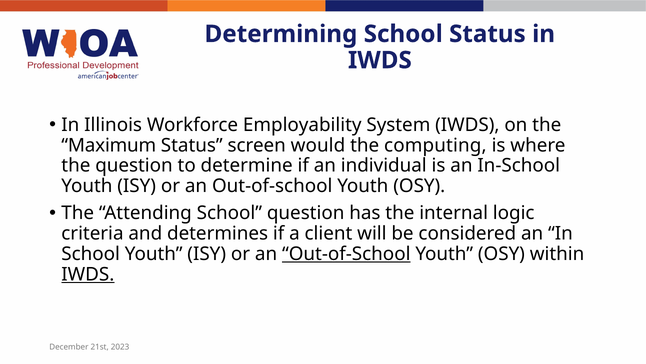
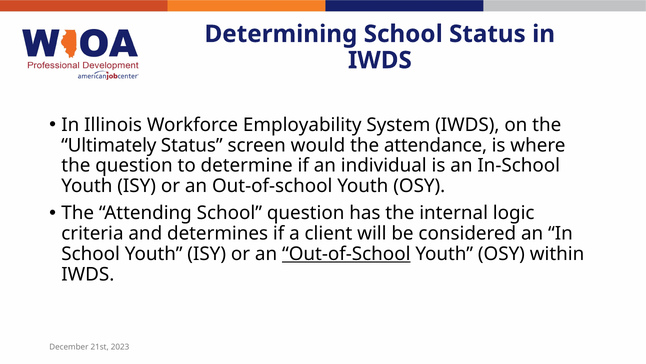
Maximum: Maximum -> Ultimately (109, 145)
computing: computing -> attendance (436, 145)
IWDS underline: present -> none (88, 274)
